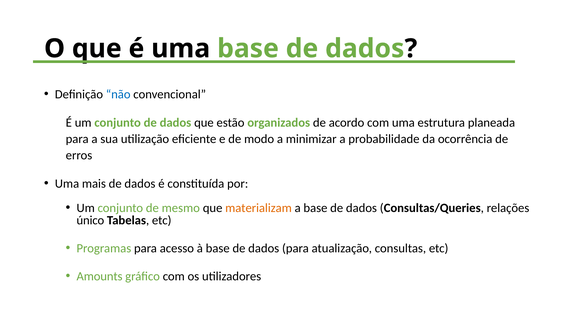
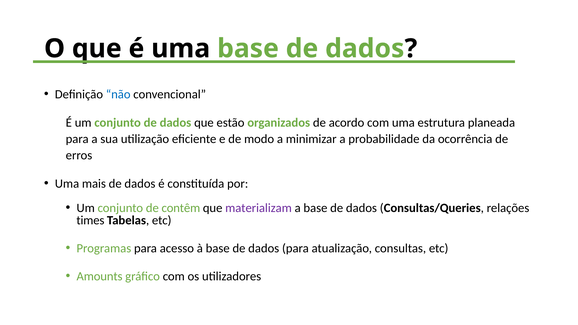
mesmo: mesmo -> contêm (181, 208)
materializam colour: orange -> purple (259, 208)
único: único -> times (90, 220)
